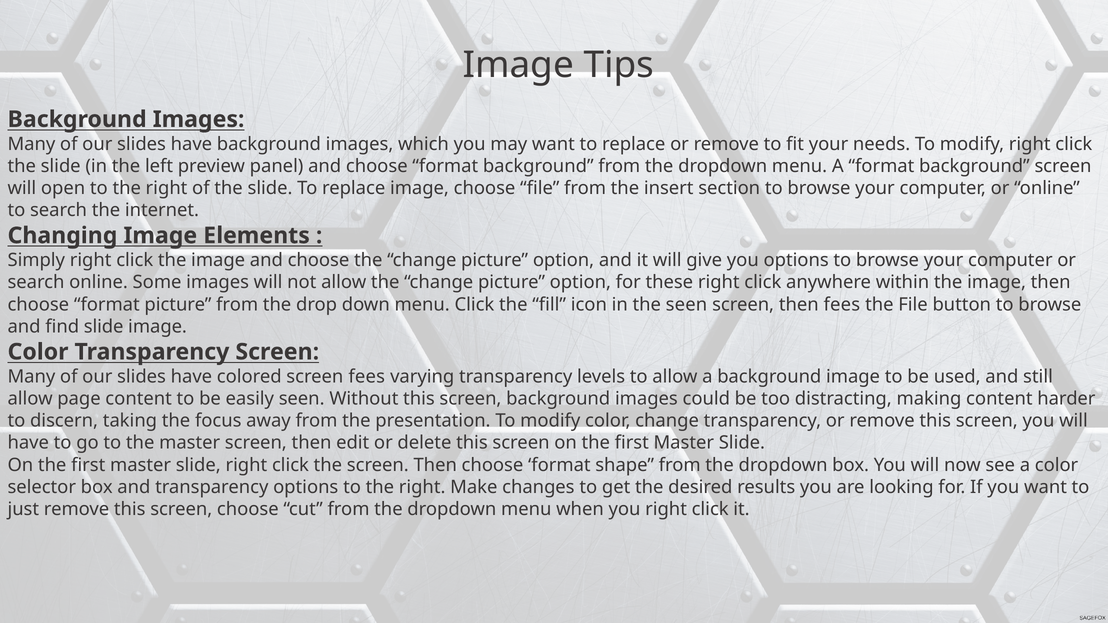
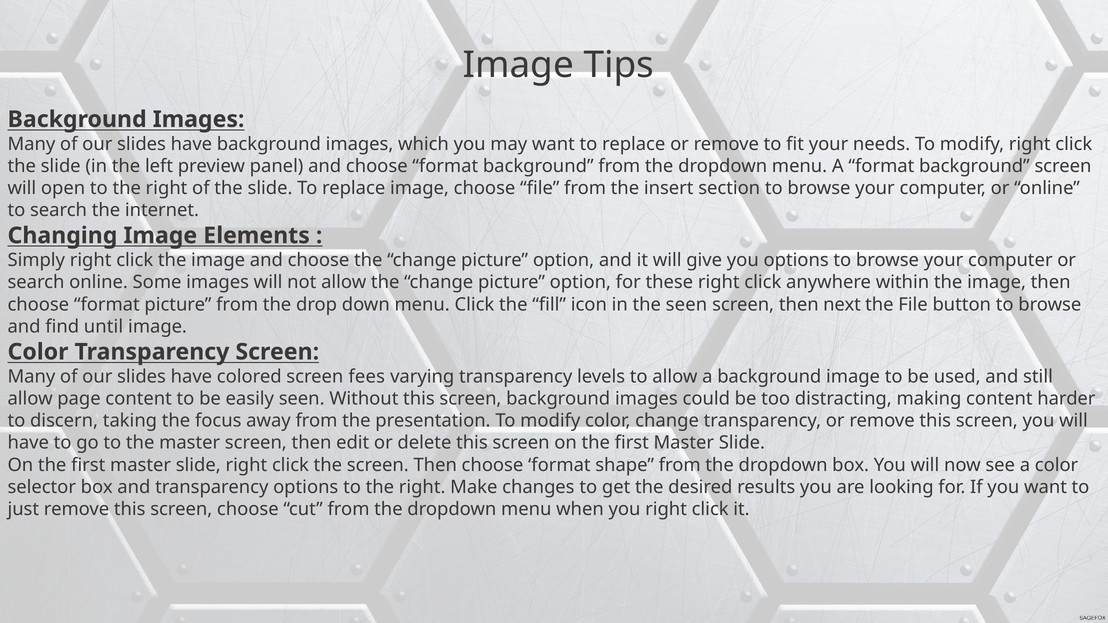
then fees: fees -> next (842, 305)
find slide: slide -> until (104, 327)
